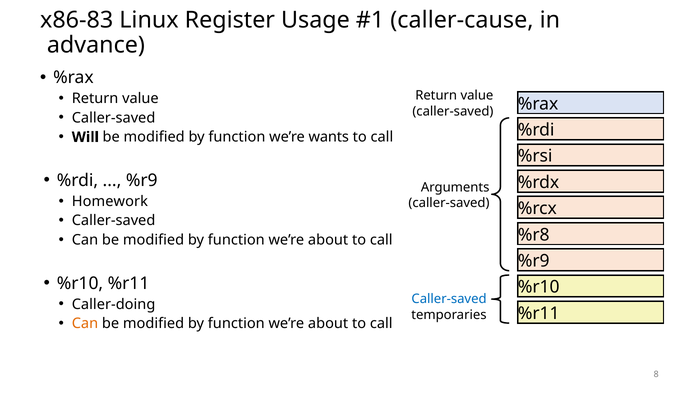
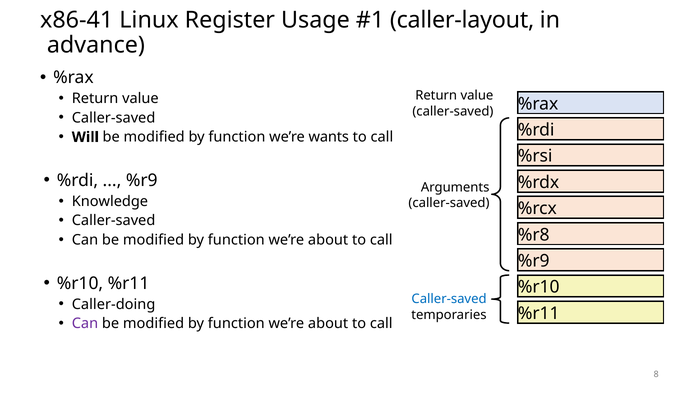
x86-83: x86-83 -> x86-41 (77, 20)
caller-cause: caller-cause -> caller-layout (462, 20)
Homework: Homework -> Knowledge (110, 201)
Can colour: orange -> purple (85, 324)
